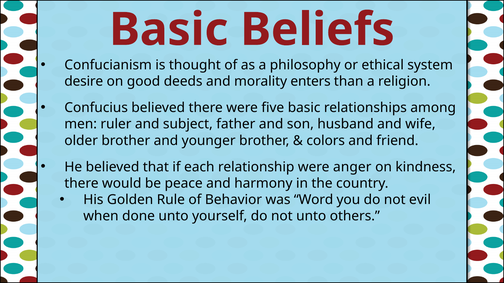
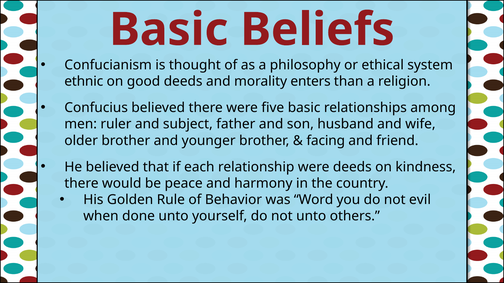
desire: desire -> ethnic (84, 82)
colors: colors -> facing (326, 141)
were anger: anger -> deeds (352, 167)
